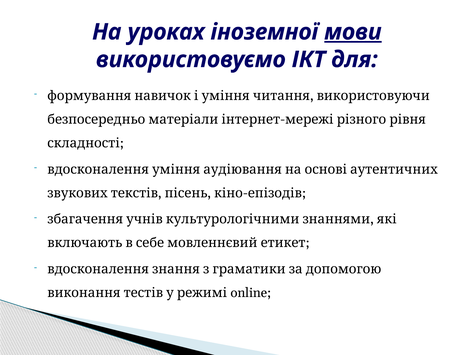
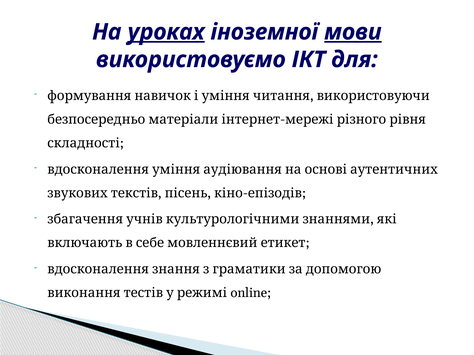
уроках underline: none -> present (166, 32)
